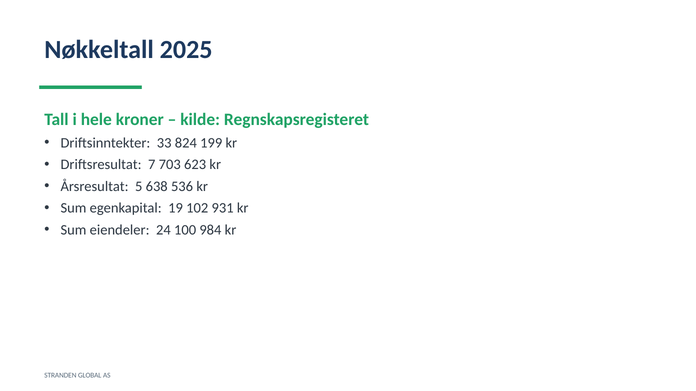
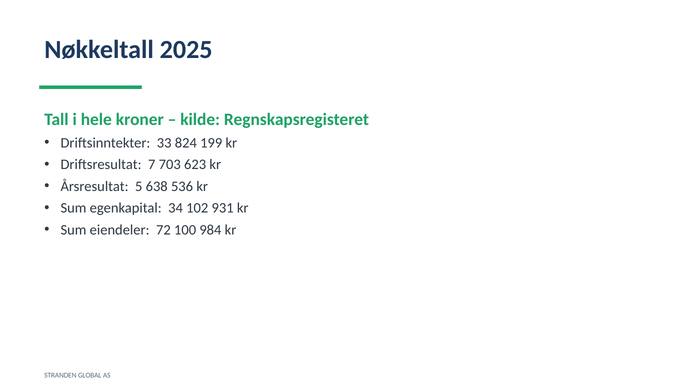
19: 19 -> 34 (176, 208)
24: 24 -> 72 (163, 230)
